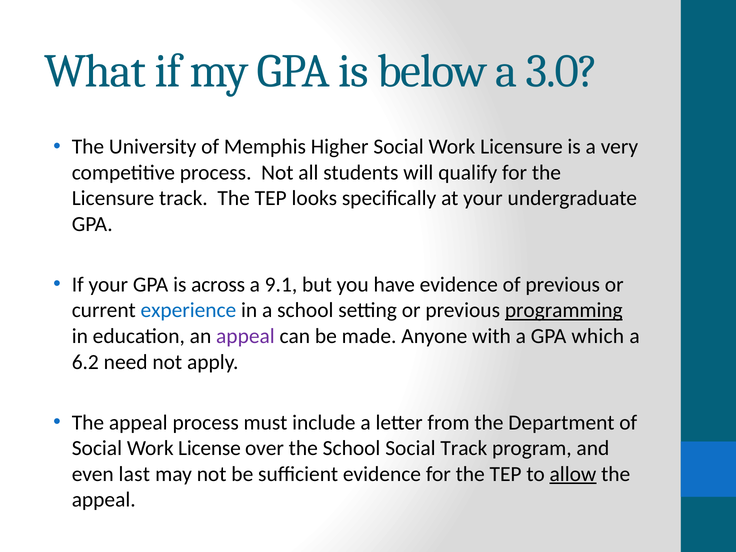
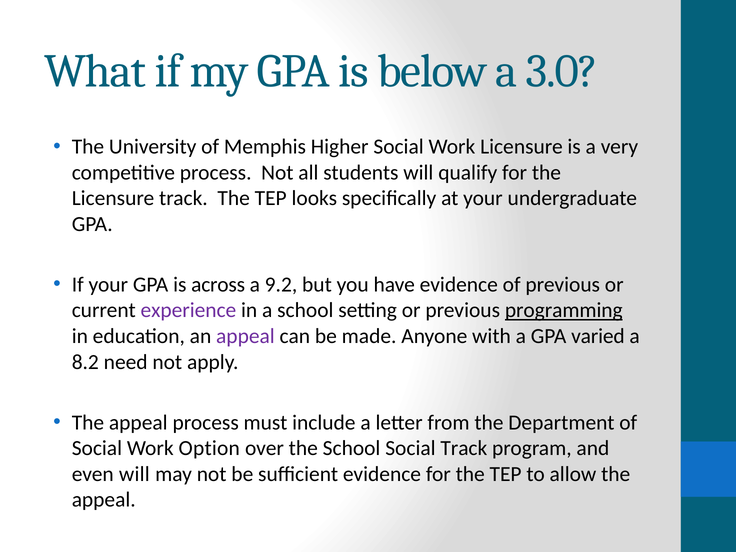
9.1: 9.1 -> 9.2 (281, 285)
experience colour: blue -> purple (188, 310)
which: which -> varied (598, 336)
6.2: 6.2 -> 8.2 (85, 362)
License: License -> Option (209, 448)
even last: last -> will (134, 474)
allow underline: present -> none (573, 474)
